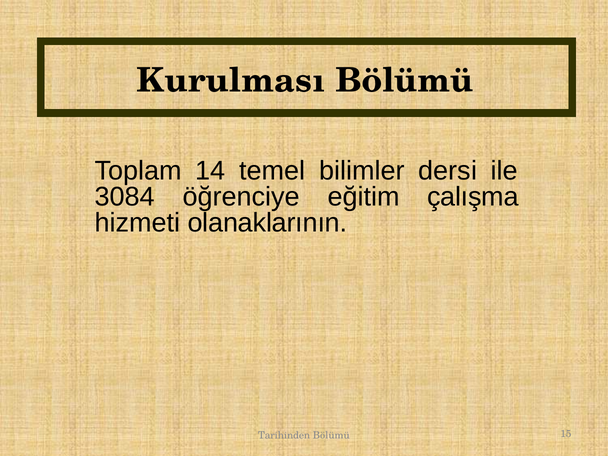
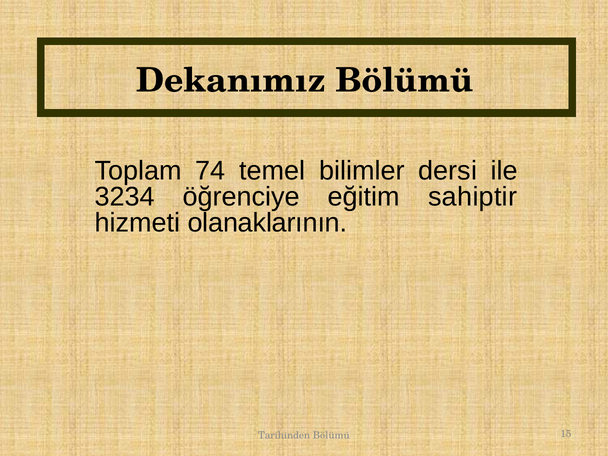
Kurulması: Kurulması -> Dekanımız (231, 81)
14: 14 -> 74 (210, 171)
3084: 3084 -> 3234 (125, 197)
çalışma: çalışma -> sahiptir (473, 197)
